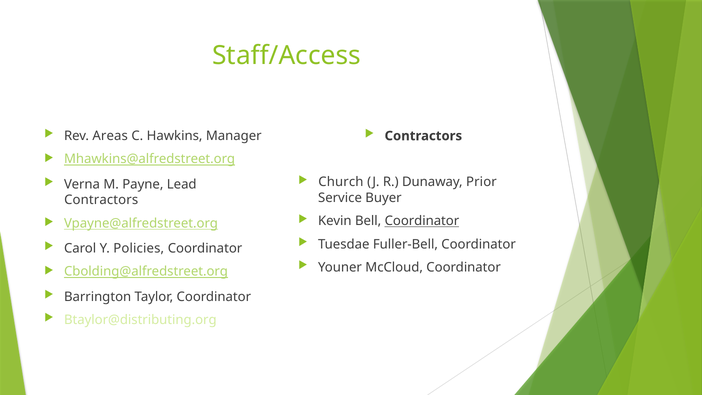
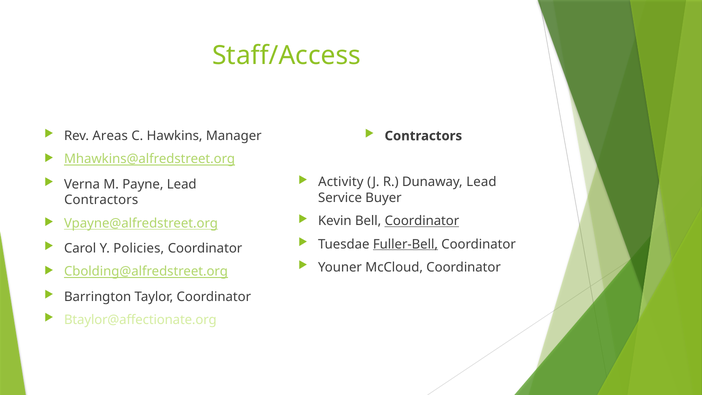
Church: Church -> Activity (341, 182)
Dunaway Prior: Prior -> Lead (481, 182)
Fuller-Bell underline: none -> present (405, 244)
Btaylor@distributing.org: Btaylor@distributing.org -> Btaylor@affectionate.org (140, 320)
